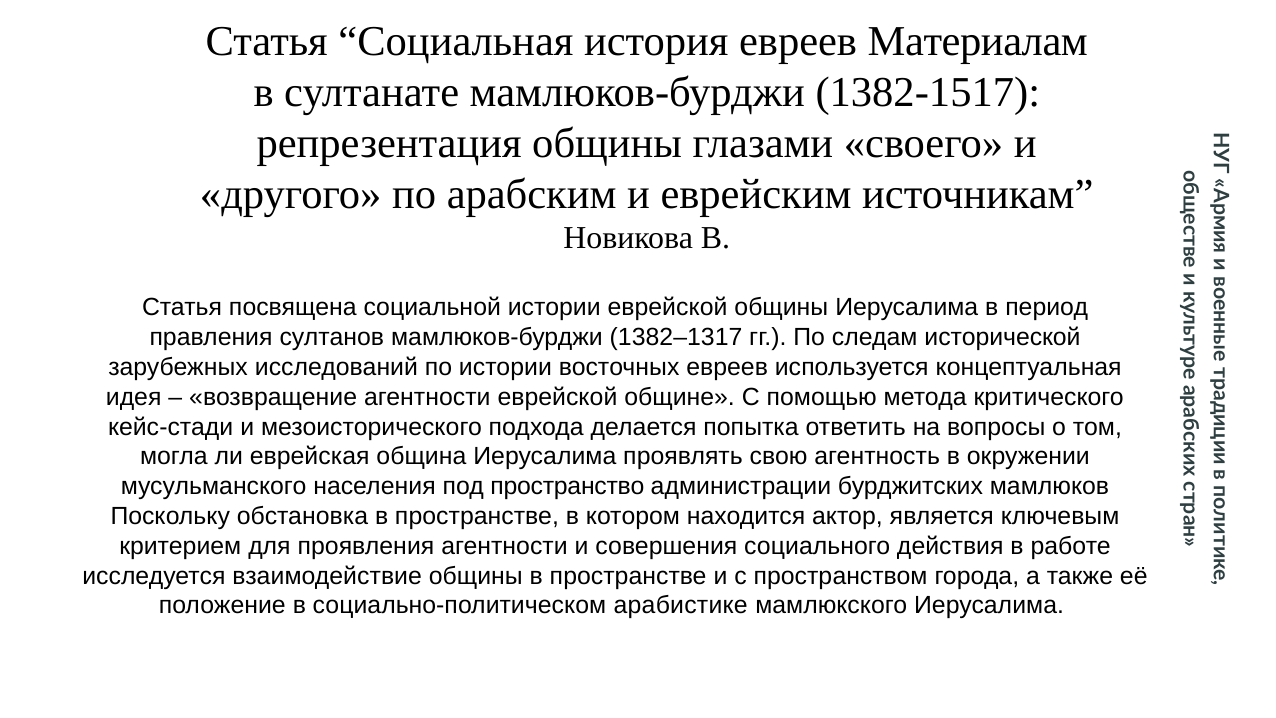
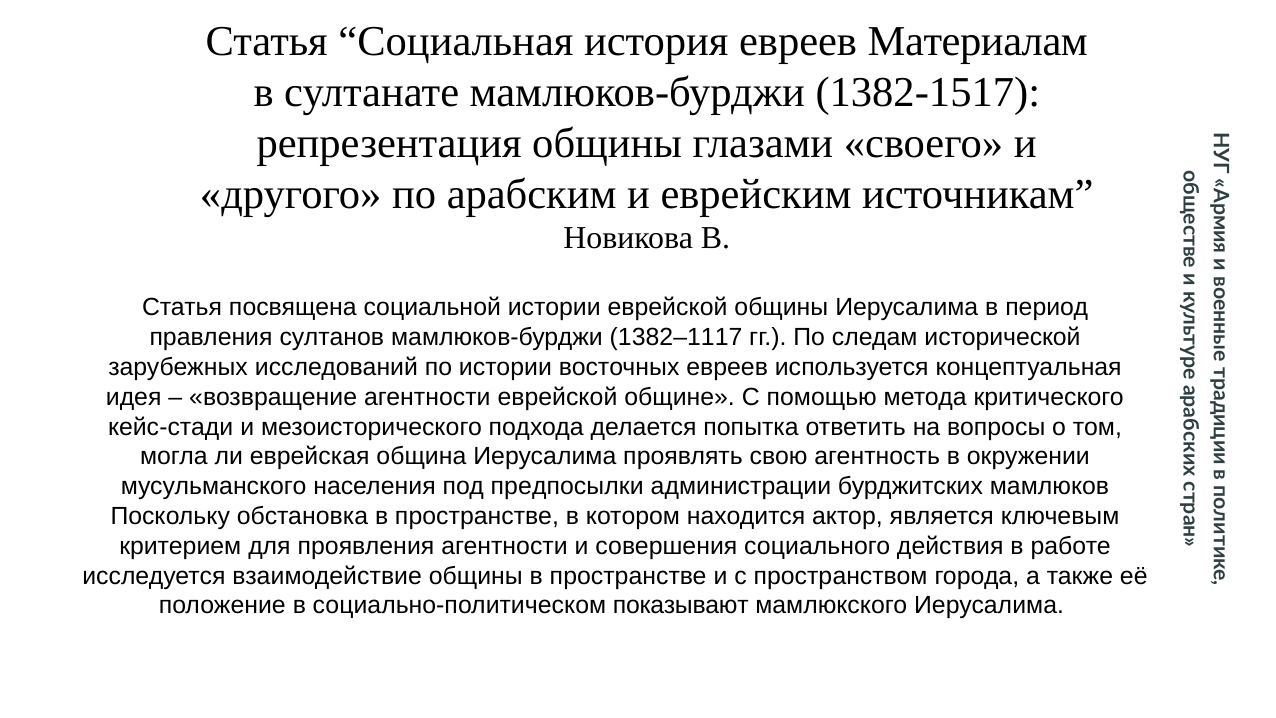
1382–1317: 1382–1317 -> 1382–1117 (676, 337)
пространство: пространство -> предпосылки (567, 486)
арабистике: арабистике -> показывают (681, 605)
